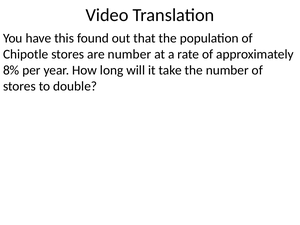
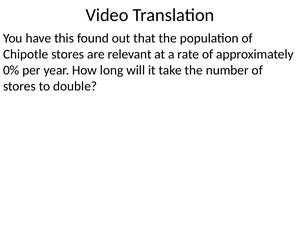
are number: number -> relevant (130, 54)
8%: 8% -> 0% (11, 70)
